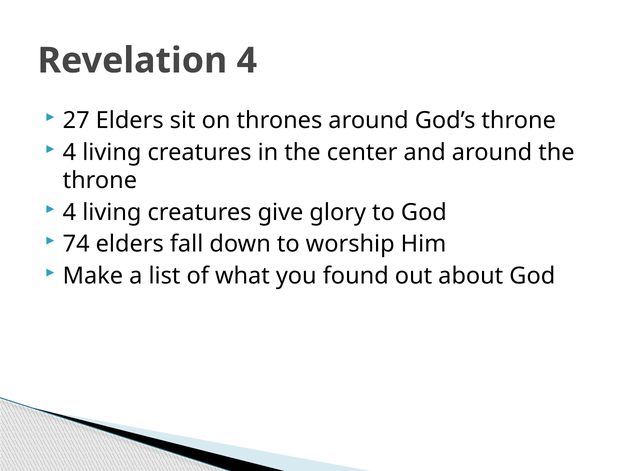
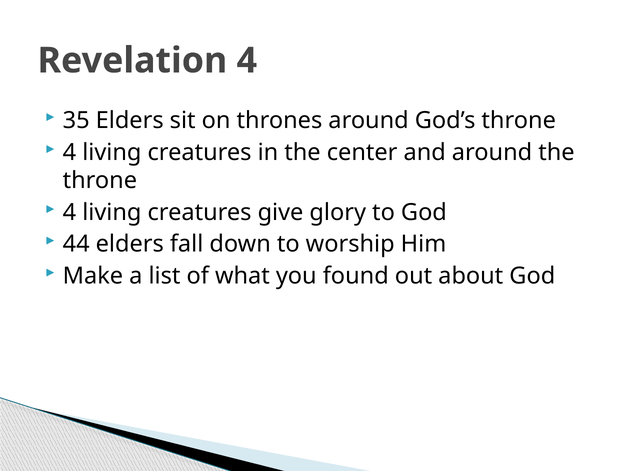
27: 27 -> 35 (76, 121)
74: 74 -> 44 (76, 244)
